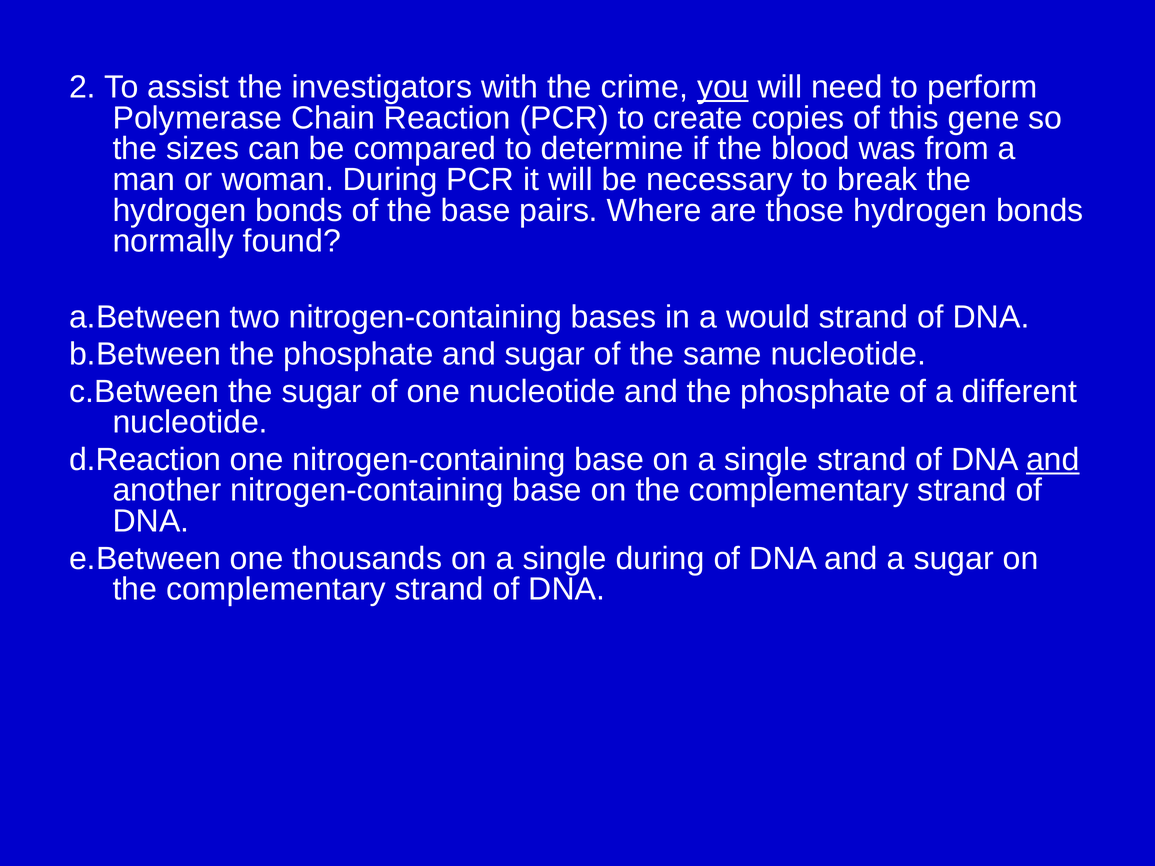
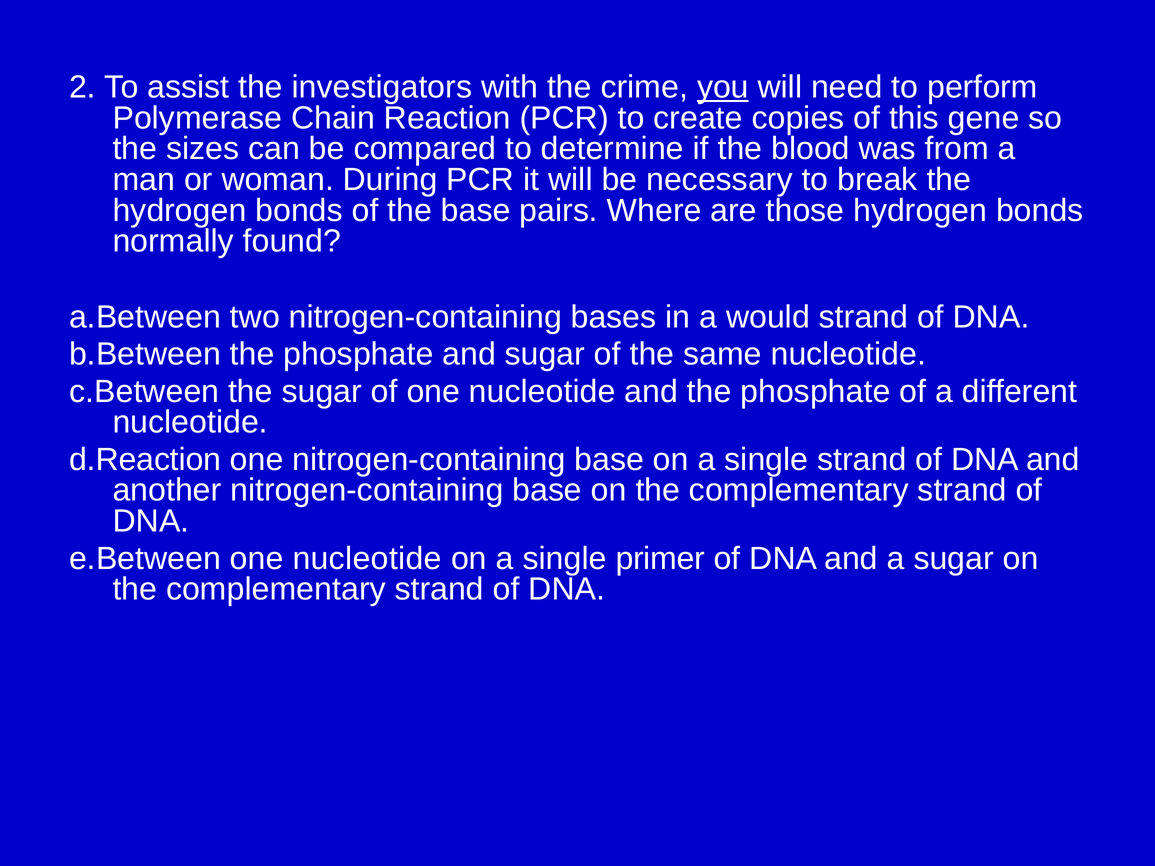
and underline: present -> none (1053, 460)
e.Between one thousands: thousands -> nucleotide (367, 559)
single during: during -> primer (660, 559)
